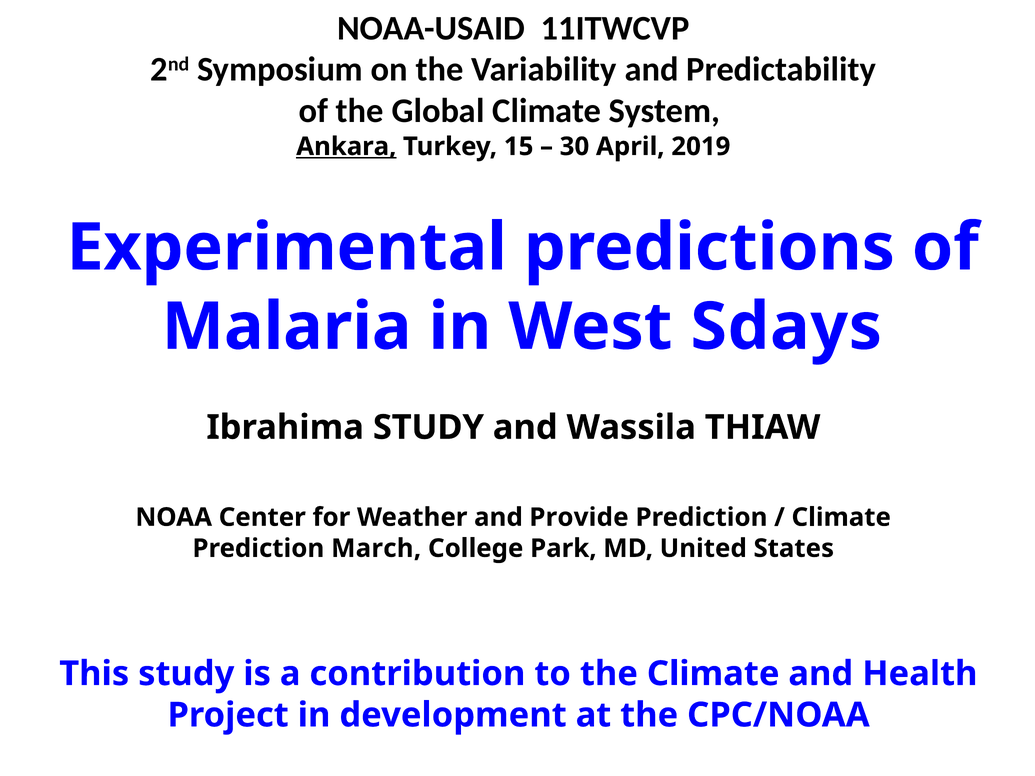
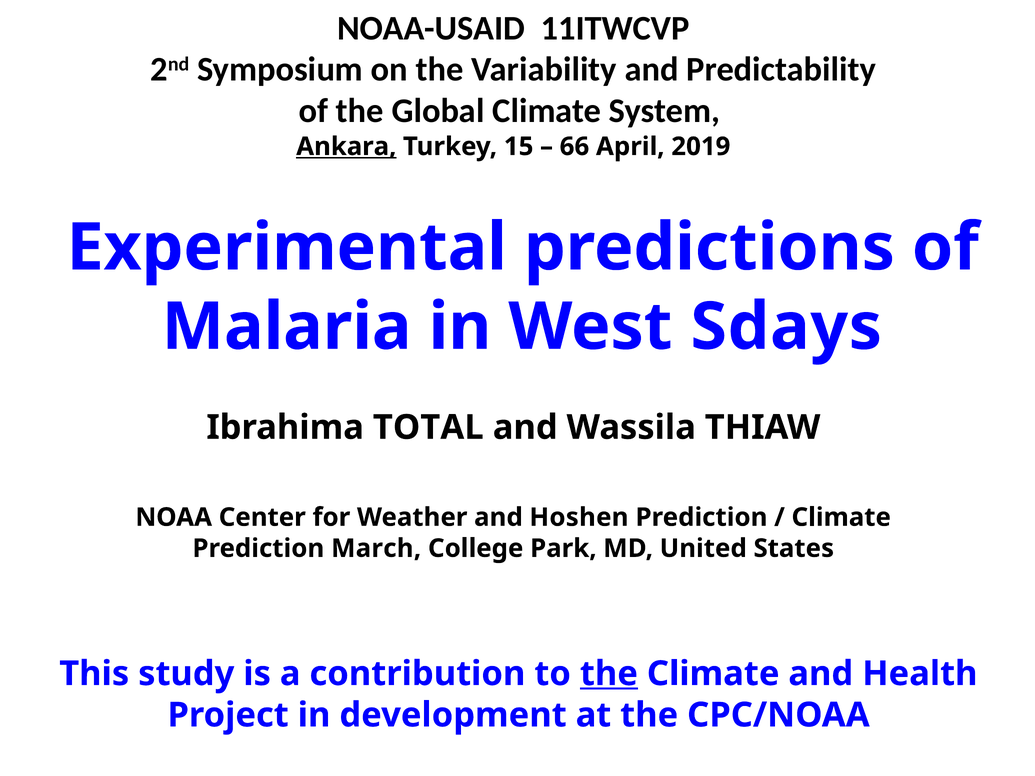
30: 30 -> 66 (574, 147)
Ibrahima STUDY: STUDY -> TOTAL (428, 428)
Provide: Provide -> Hoshen (579, 517)
the underline: none -> present (609, 674)
